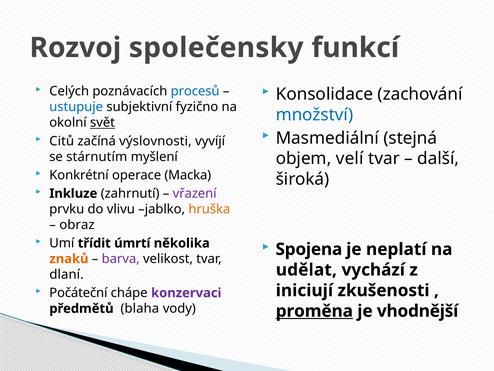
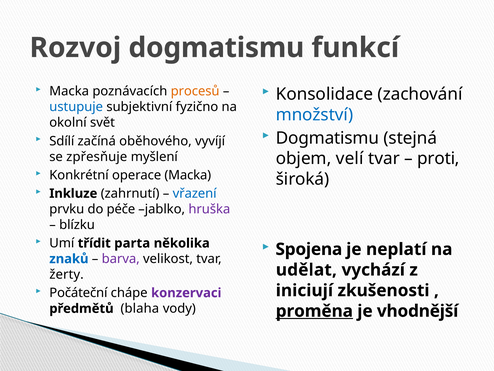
Rozvoj společensky: společensky -> dogmatismu (216, 48)
Celých: Celých -> Macka (69, 91)
procesů colour: blue -> orange (195, 91)
svět underline: present -> none (102, 122)
Masmediální: Masmediální -> Dogmatismu (327, 138)
Citů: Citů -> Sdílí (62, 141)
výslovnosti: výslovnosti -> oběhového (155, 141)
stárnutím: stárnutím -> zpřesňuje (97, 156)
další: další -> proti (438, 158)
vřazení colour: purple -> blue (195, 193)
vlivu: vlivu -> péče (121, 209)
hruška colour: orange -> purple (209, 209)
obraz: obraz -> blízku (77, 225)
úmrtí: úmrtí -> parta (132, 243)
znaků colour: orange -> blue (69, 259)
dlaní: dlaní -> žerty (67, 274)
